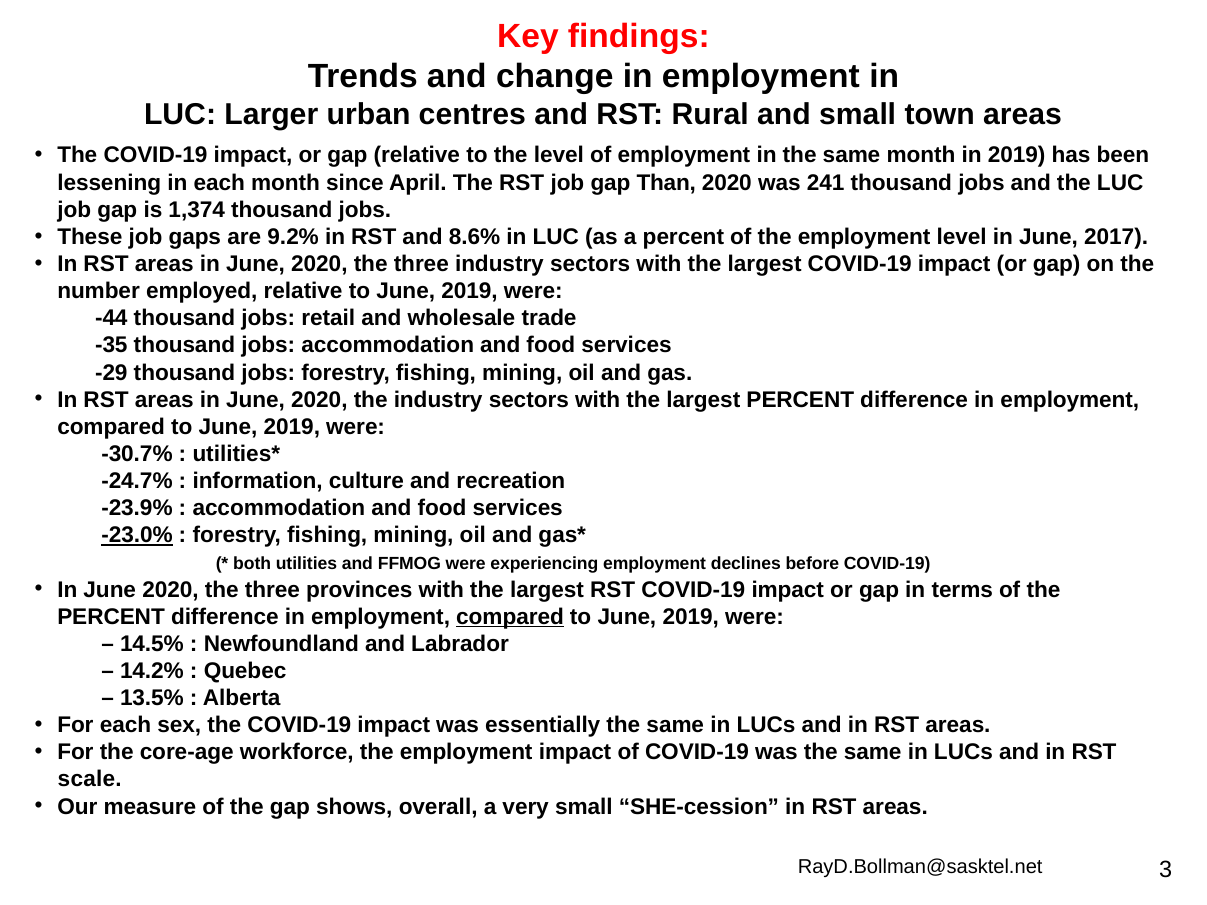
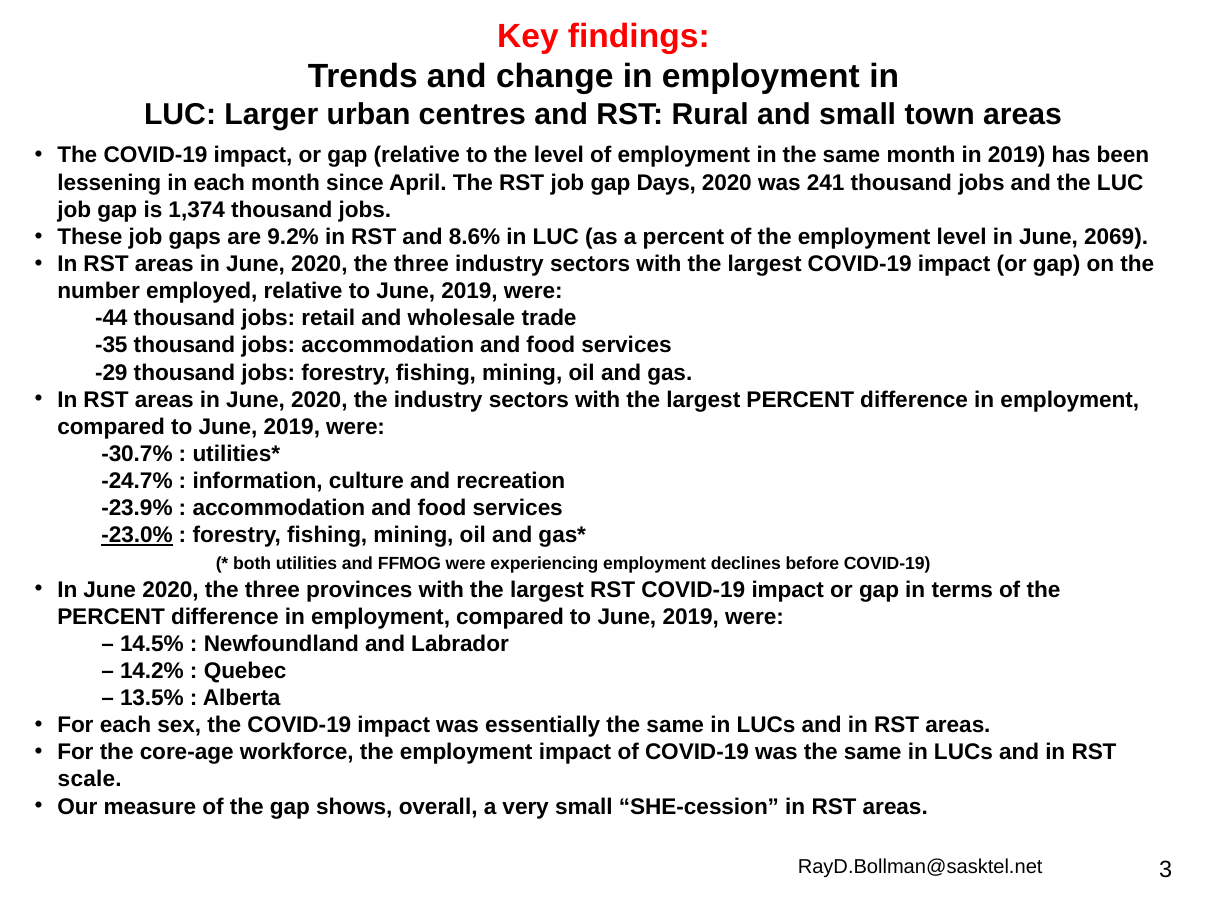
Than: Than -> Days (666, 183)
2017: 2017 -> 2069 (1116, 237)
compared underline: present -> none (510, 617)
